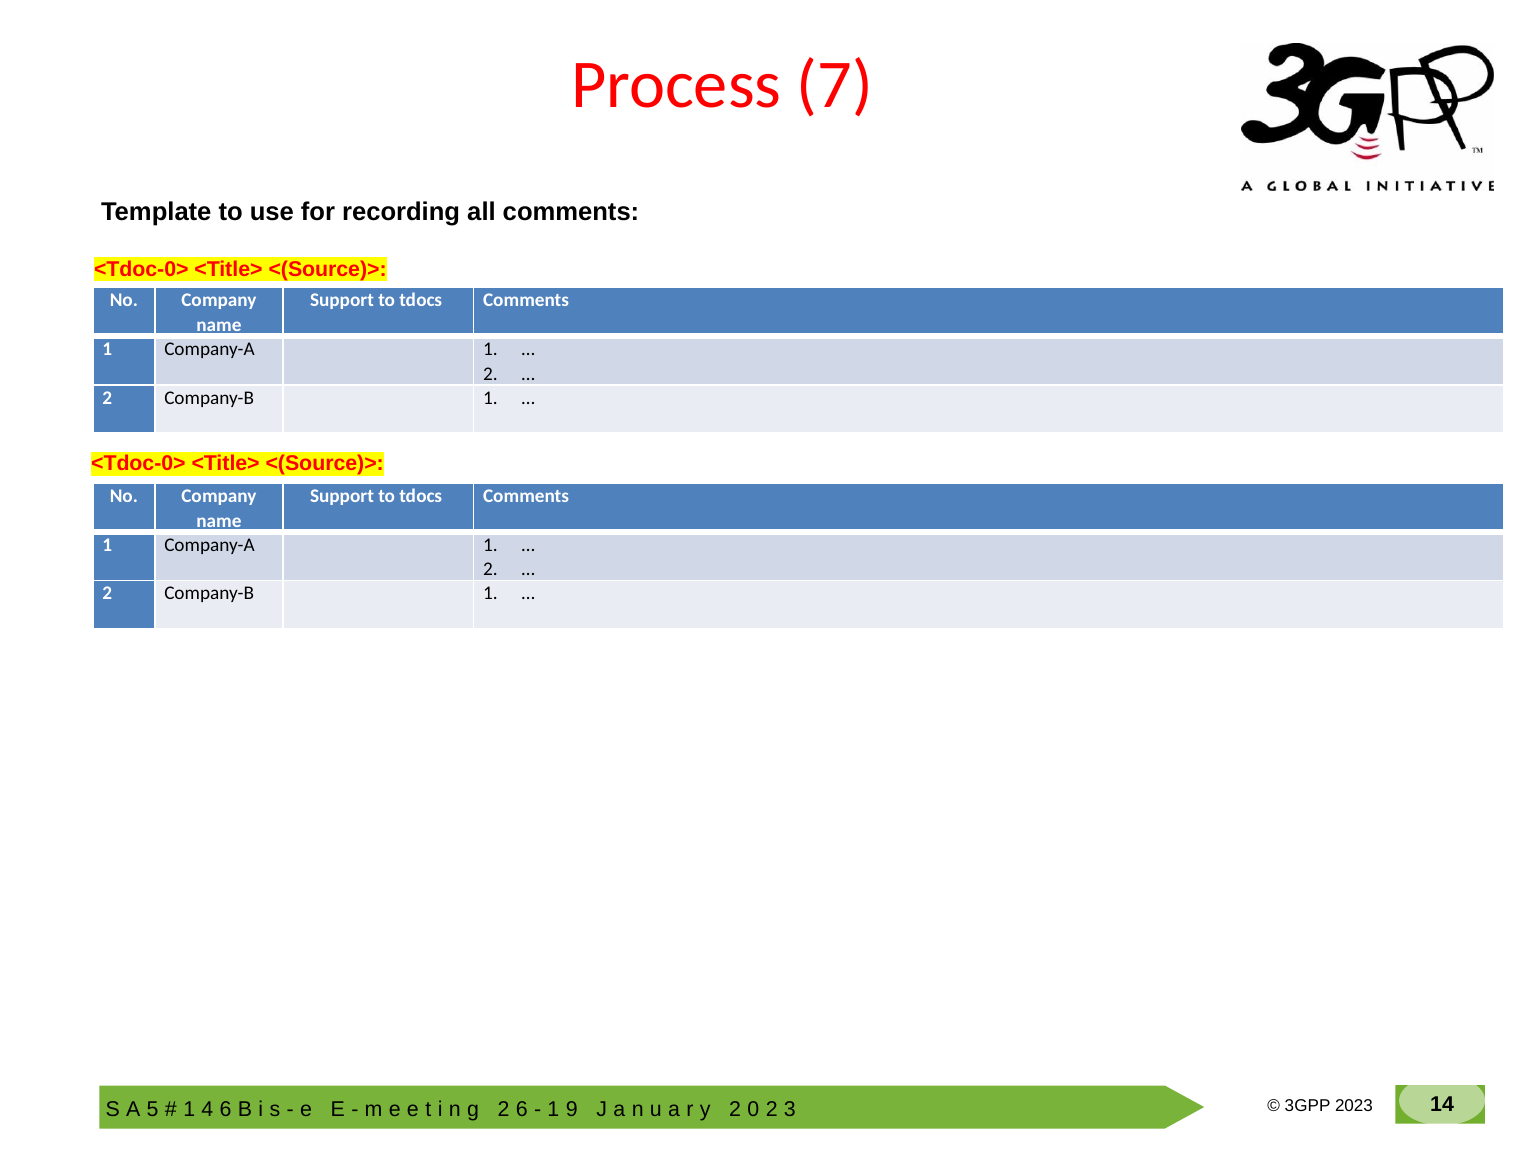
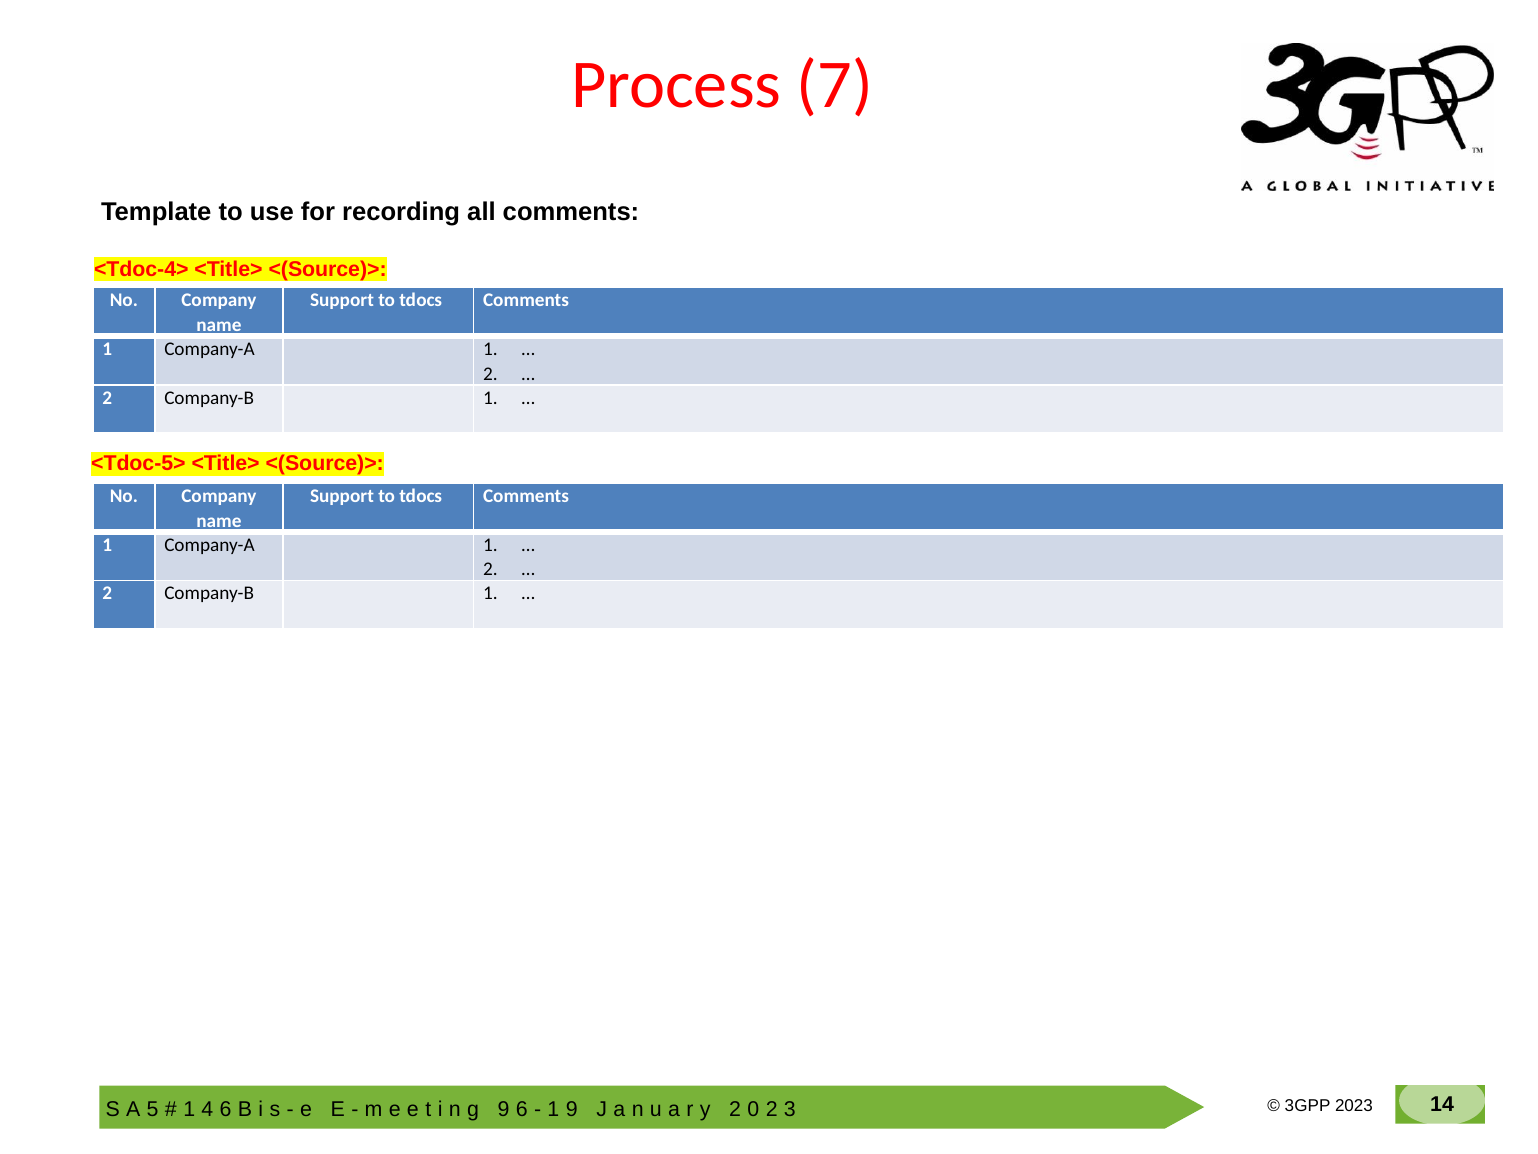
<Tdoc-0>: <Tdoc-0> -> <Tdoc-4> (141, 269)
<Tdoc-0>: <Tdoc-0> -> <Tdoc-5> (138, 464)
2: 2 -> 9 (504, 1109)
